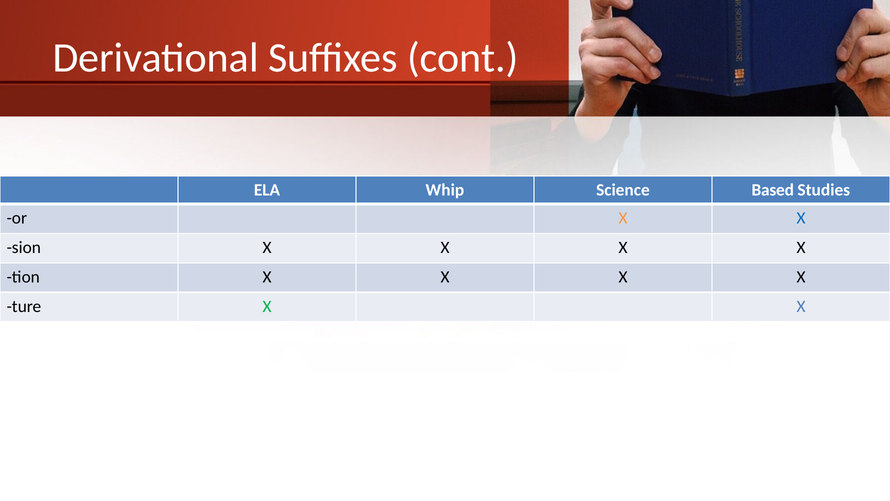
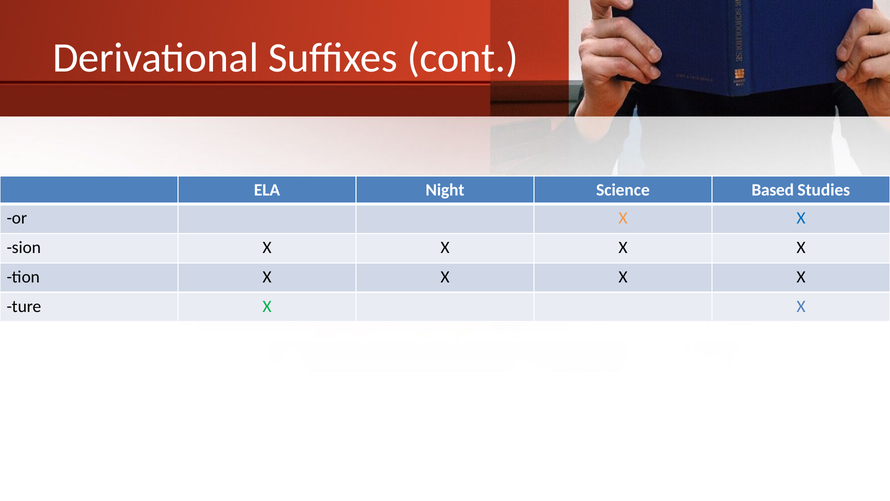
Whip: Whip -> Night (445, 190)
